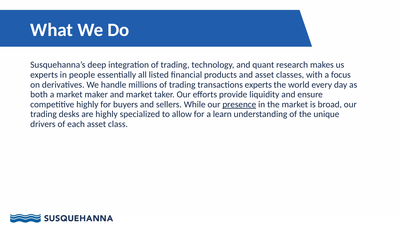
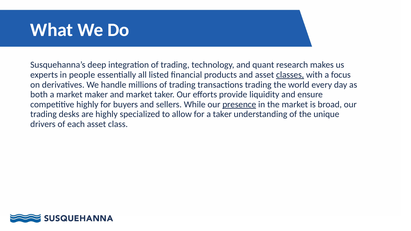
classes underline: none -> present (290, 75)
transactions experts: experts -> trading (258, 85)
a learn: learn -> taker (222, 114)
